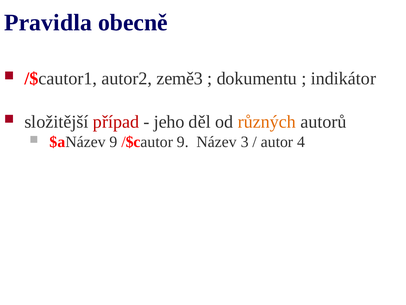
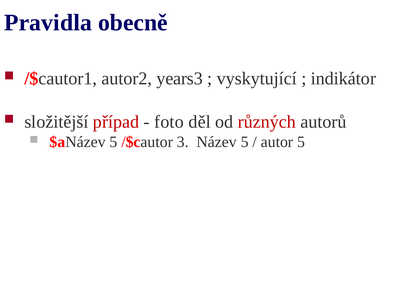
země3: země3 -> years3 (180, 78)
dokumentu: dokumentu -> vyskytující (257, 78)
jeho: jeho -> foto (169, 122)
různých colour: orange -> red (267, 122)
$aNázev 9: 9 -> 5 (114, 142)
/$cautor 9: 9 -> 3 (183, 142)
Název 3: 3 -> 5 (245, 142)
autor 4: 4 -> 5 (301, 142)
